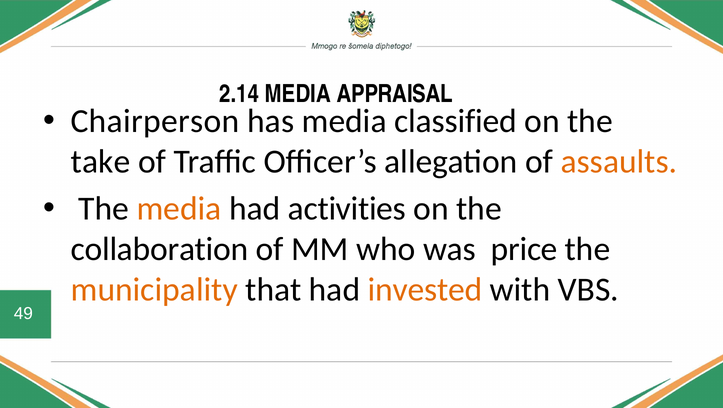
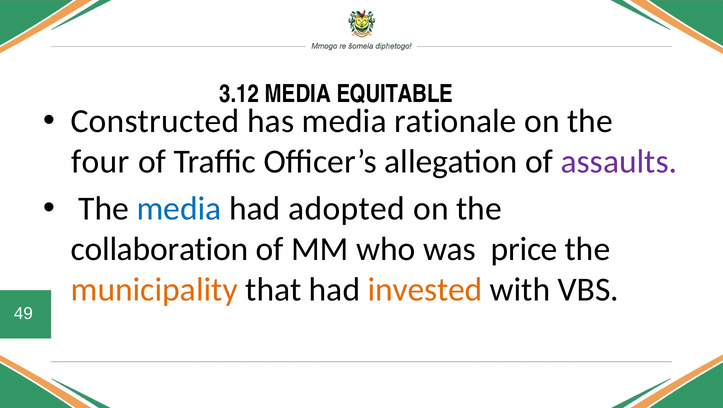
2.14: 2.14 -> 3.12 (239, 94)
APPRAISAL: APPRAISAL -> EQUITABLE (395, 94)
Chairperson: Chairperson -> Constructed (155, 121)
classified: classified -> rationale (455, 121)
take: take -> four (100, 162)
assaults colour: orange -> purple (619, 162)
media colour: orange -> blue (179, 209)
activities: activities -> adopted (347, 209)
